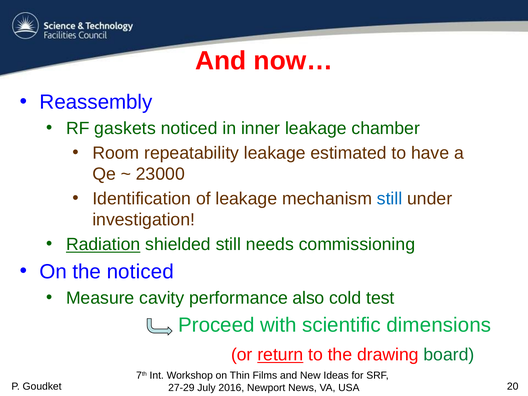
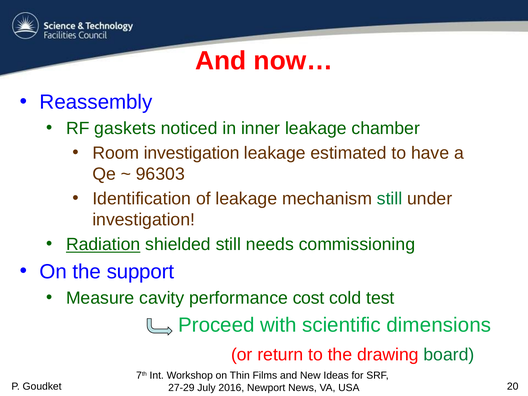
Room repeatability: repeatability -> investigation (192, 153)
23000: 23000 -> 96303 (160, 174)
still colour: blue -> green (390, 199)
the noticed: noticed -> support (140, 272)
also: also -> cost (309, 298)
return underline: present -> none (280, 355)
